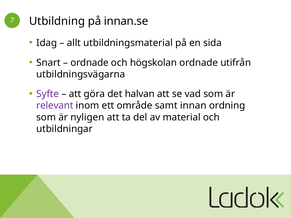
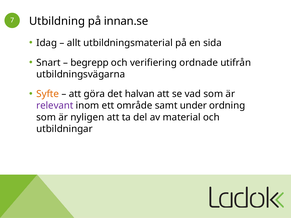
ordnade: ordnade -> begrepp (90, 63)
högskolan: högskolan -> verifiering (153, 63)
Syfte colour: purple -> orange (48, 94)
innan: innan -> under (193, 106)
